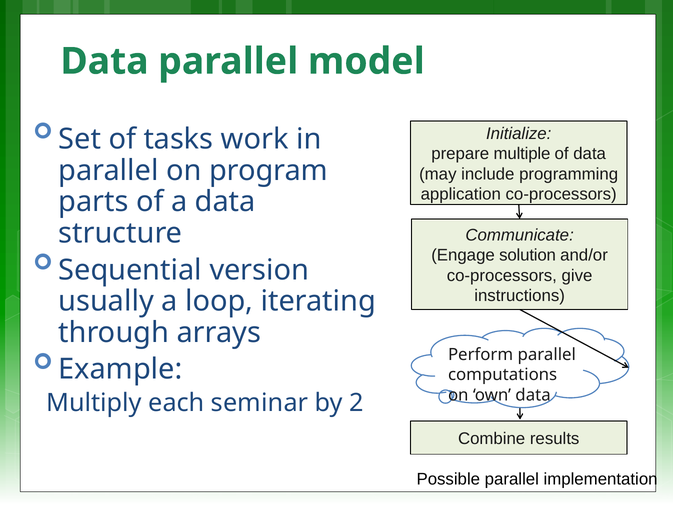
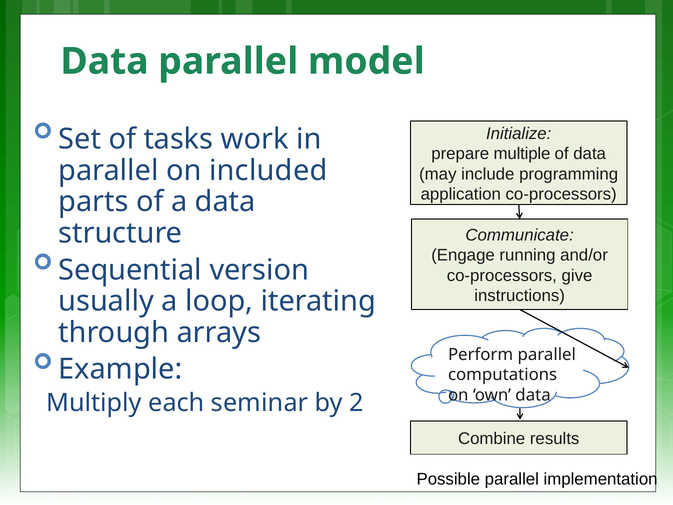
program: program -> included (268, 170)
solution: solution -> running (528, 255)
